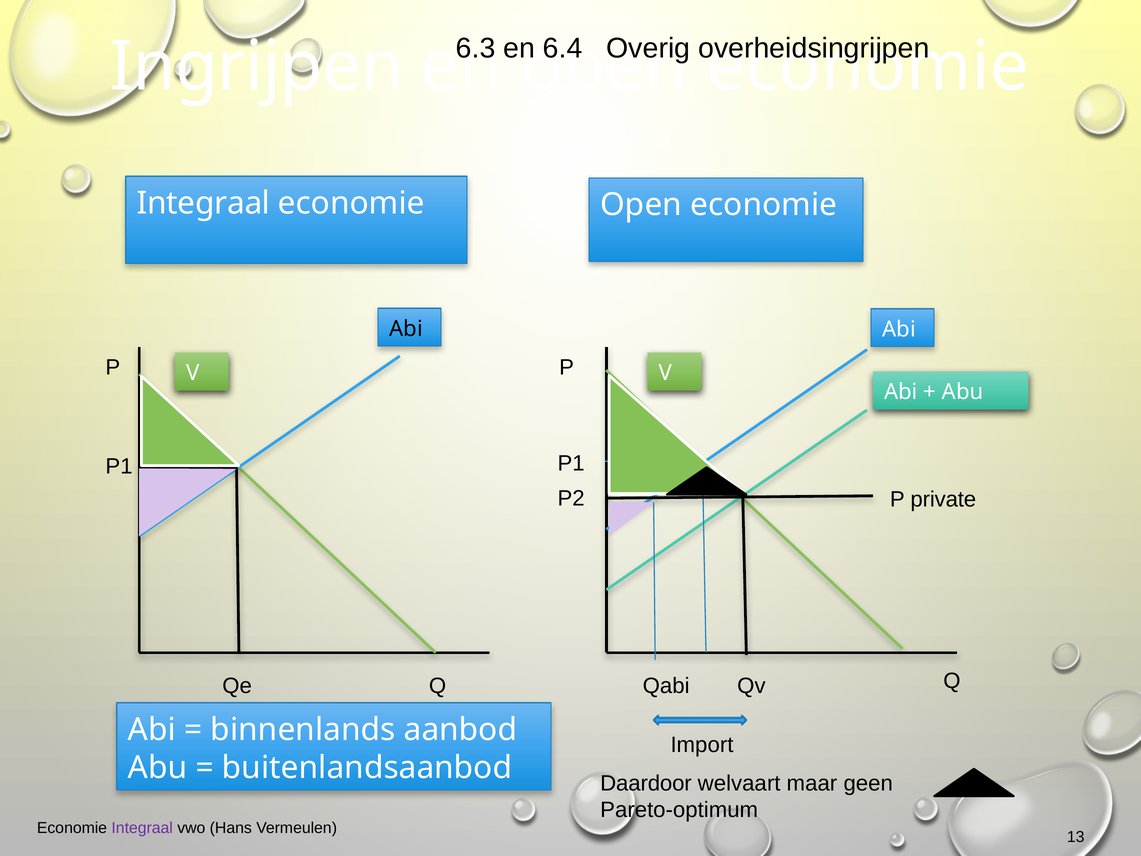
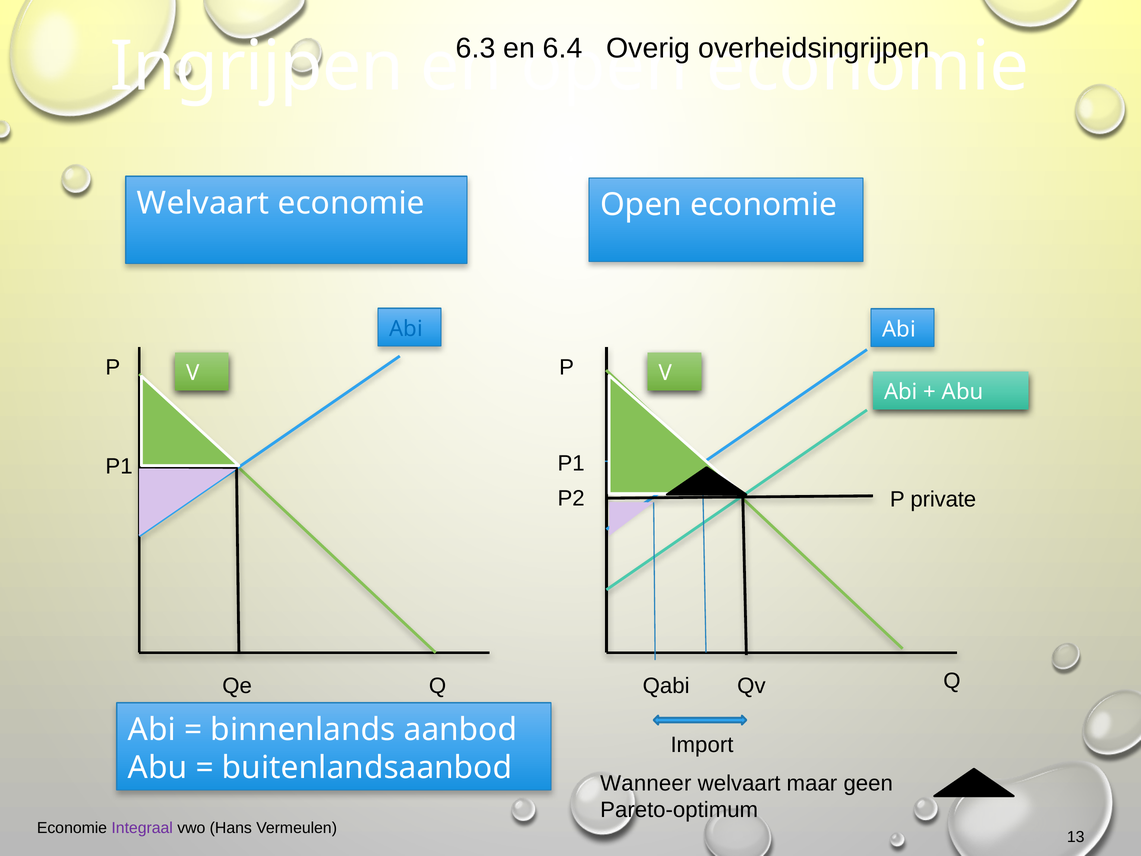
Integraal: Integraal -> Welvaart (203, 203)
Abi colour: black -> blue (406, 329)
Daardoor: Daardoor -> Wanneer (646, 783)
